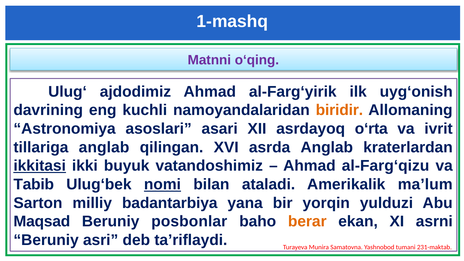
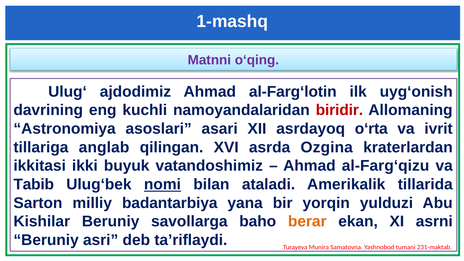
al-Farg‘yirik: al-Farg‘yirik -> al-Farg‘lotin (293, 92)
biridir colour: orange -> red (339, 110)
asrda Anglab: Anglab -> Ozgina (327, 147)
ikkitasi underline: present -> none (40, 166)
maʼlum: maʼlum -> tillarida (425, 184)
Maqsad: Maqsad -> Kishilar (42, 222)
posbonlar: posbonlar -> savollarga (189, 222)
